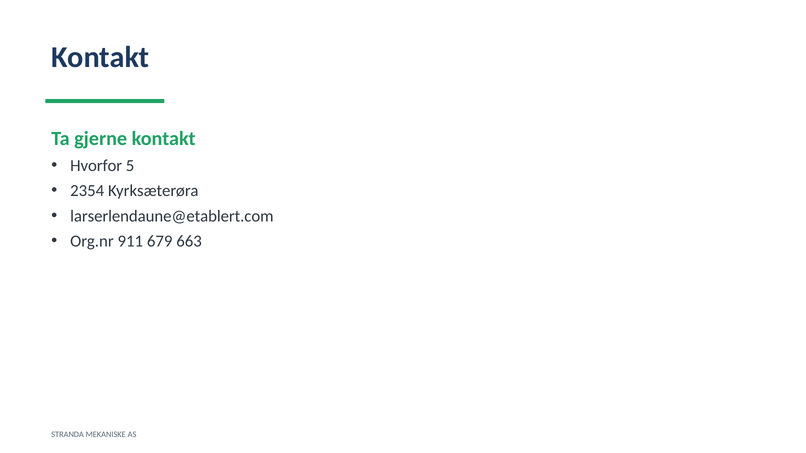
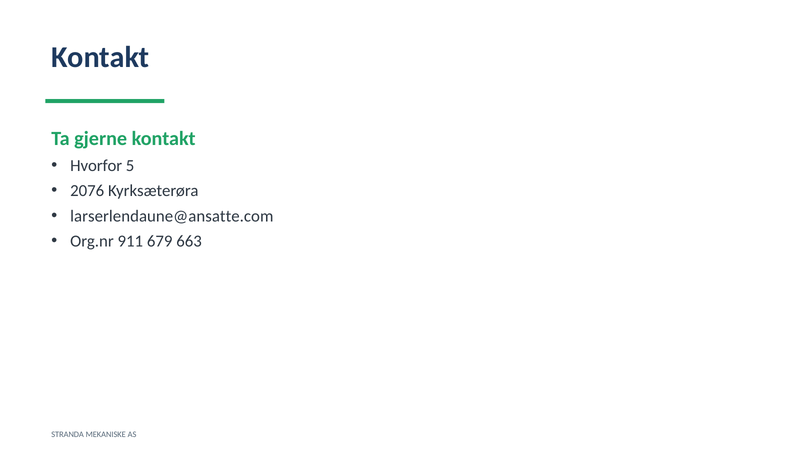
2354: 2354 -> 2076 (87, 191)
larserlendaune@etablert.com: larserlendaune@etablert.com -> larserlendaune@ansatte.com (172, 216)
